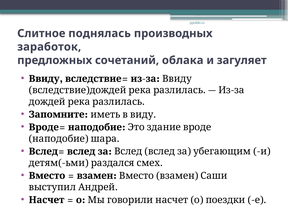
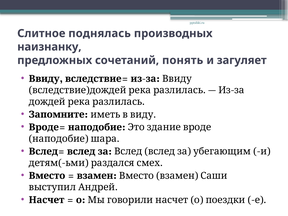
заработок: заработок -> наизнанку (49, 47)
облака: облака -> понять (183, 60)
